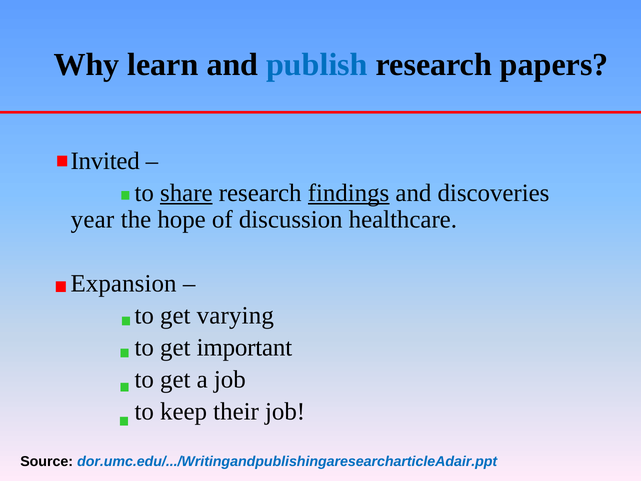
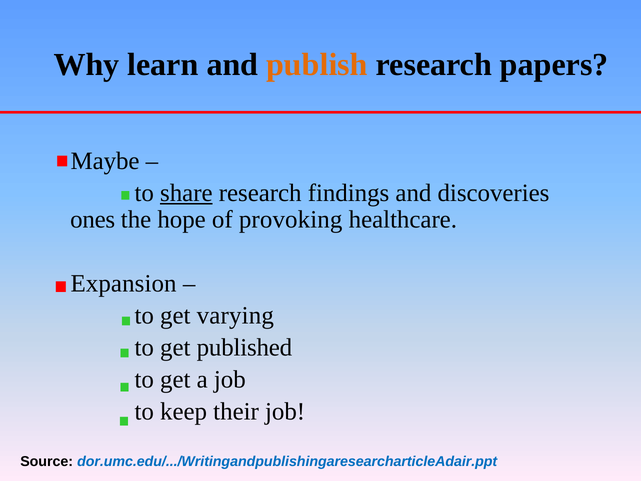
publish colour: blue -> orange (317, 64)
Invited: Invited -> Maybe (105, 161)
findings underline: present -> none (349, 193)
year: year -> ones (93, 220)
discussion: discussion -> provoking (291, 220)
important: important -> published (244, 347)
